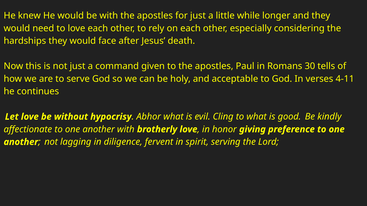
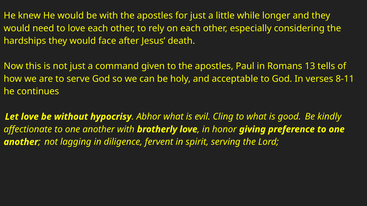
30: 30 -> 13 (310, 66)
4-11: 4-11 -> 8-11 (345, 79)
